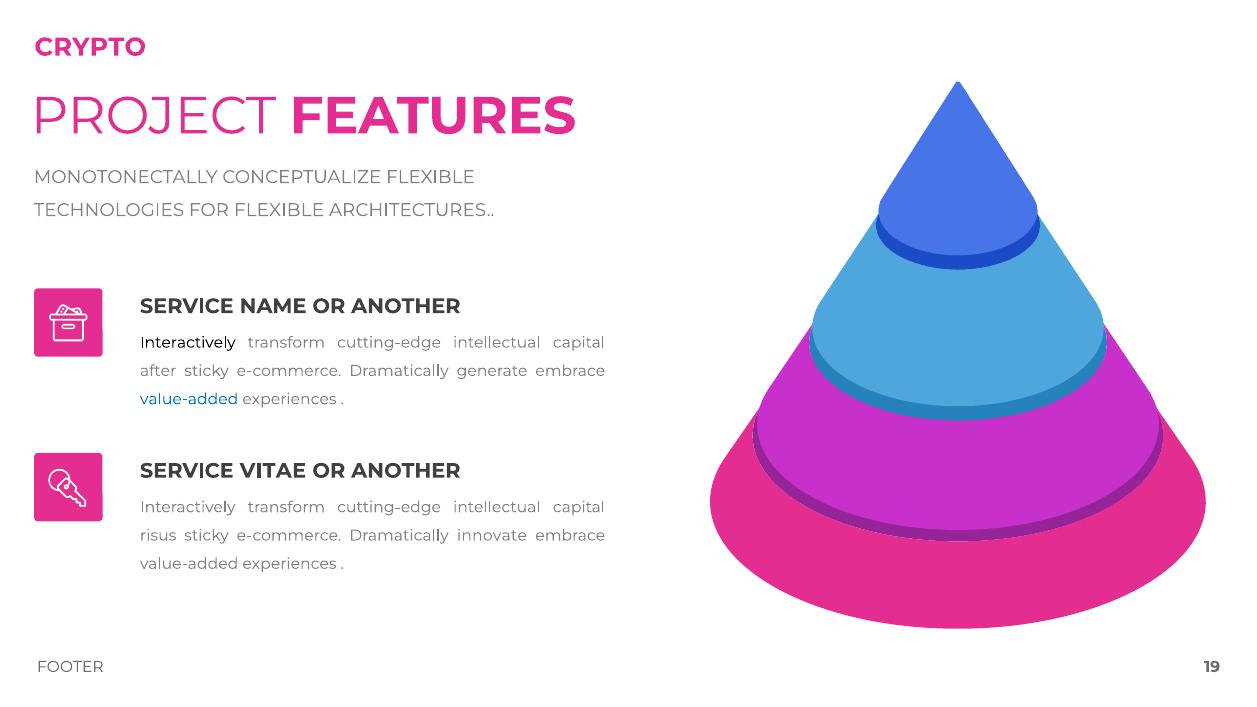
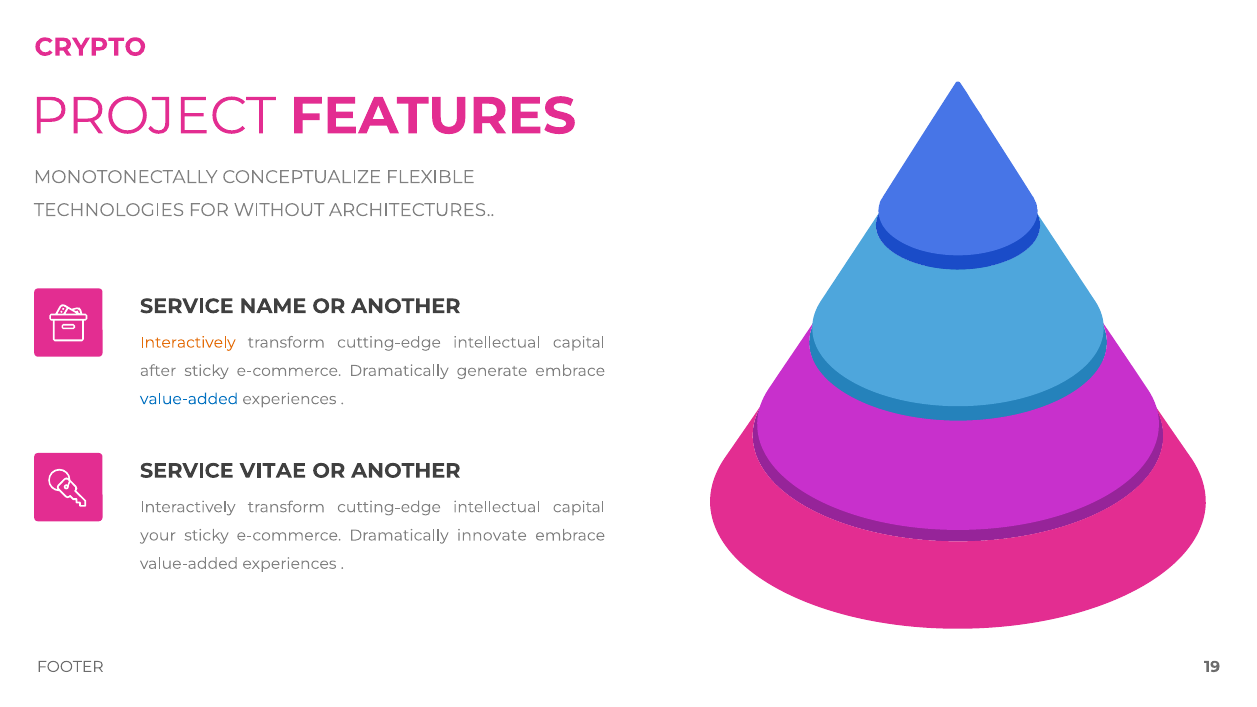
FOR FLEXIBLE: FLEXIBLE -> WITHOUT (279, 210)
Interactively colour: black -> orange (188, 343)
risus: risus -> your (158, 535)
